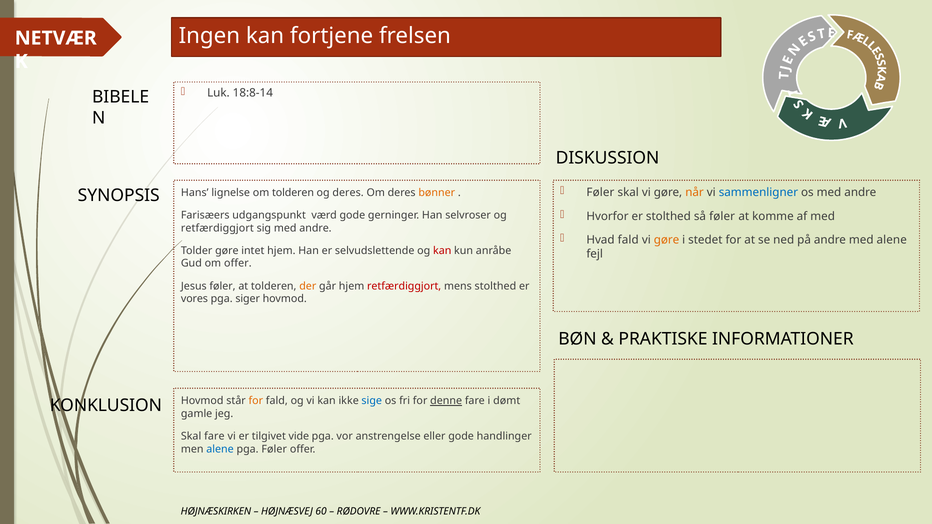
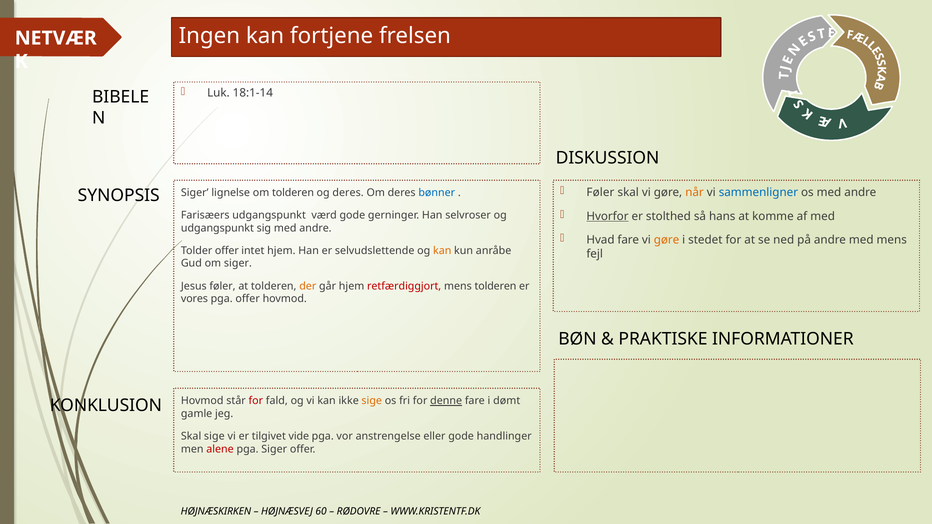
18:8-14: 18:8-14 -> 18:1-14 (253, 93)
Hans: Hans -> Siger (195, 193)
bønner colour: orange -> blue (437, 193)
Hvorfor underline: none -> present (607, 216)
så føler: føler -> hans (722, 216)
retfærdiggjort: retfærdiggjort -> udgangspunkt (217, 228)
Hvad fald: fald -> fare (628, 240)
med alene: alene -> mens (892, 240)
Tolder gøre: gøre -> offer (227, 251)
kan colour: red -> orange (442, 251)
om offer: offer -> siger (238, 264)
mens stolthed: stolthed -> tolderen (495, 286)
pga siger: siger -> offer (248, 299)
for colour: orange -> red (256, 401)
sige colour: blue -> orange (372, 401)
Skal fare: fare -> sige (214, 436)
alene colour: blue -> red (220, 449)
pga Føler: Føler -> Siger (274, 449)
